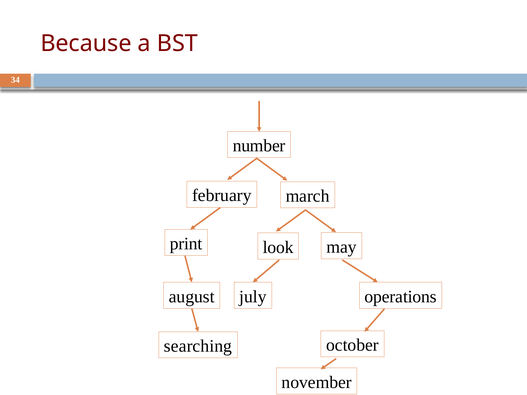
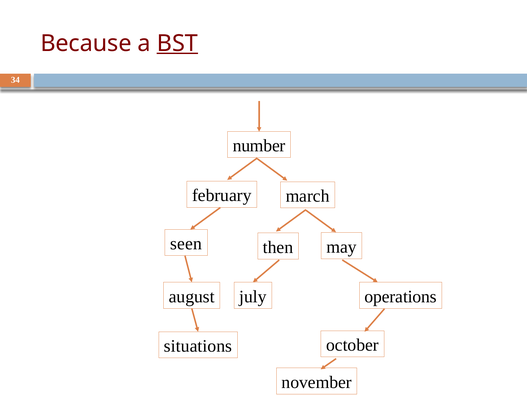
BST underline: none -> present (177, 43)
print: print -> seen (186, 244)
look: look -> then (278, 247)
searching: searching -> situations (198, 346)
